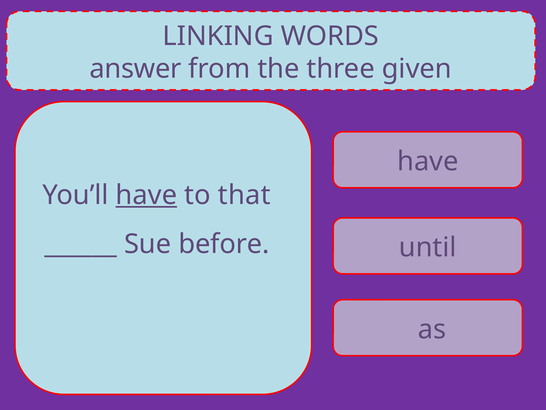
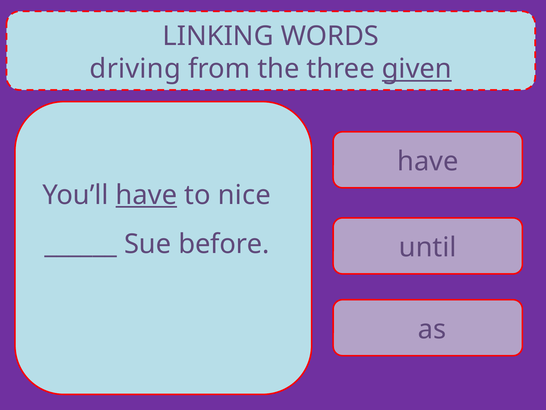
answer: answer -> driving (135, 69)
given underline: none -> present (417, 69)
that: that -> nice (244, 195)
